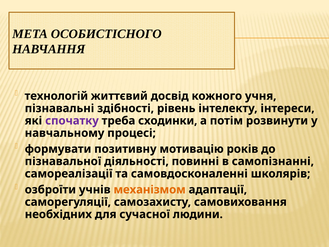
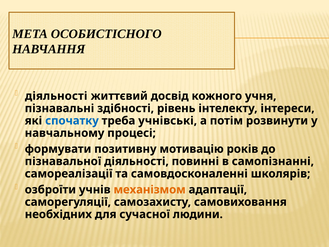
технологій: технологій -> діяльності (56, 96)
спочатку colour: purple -> blue (72, 121)
сходинки: сходинки -> учнівські (168, 121)
